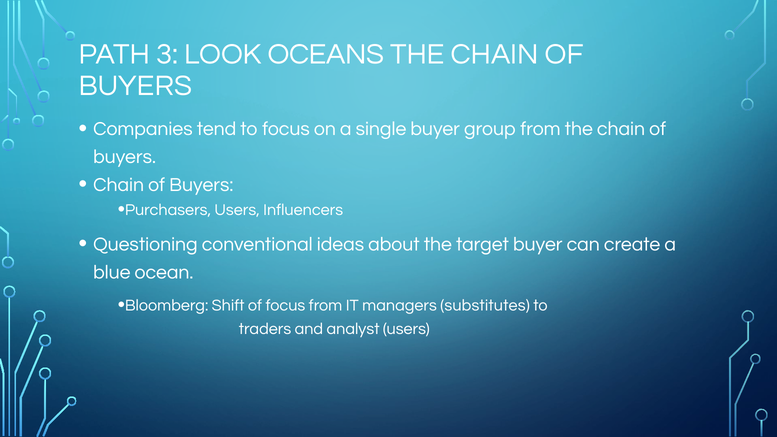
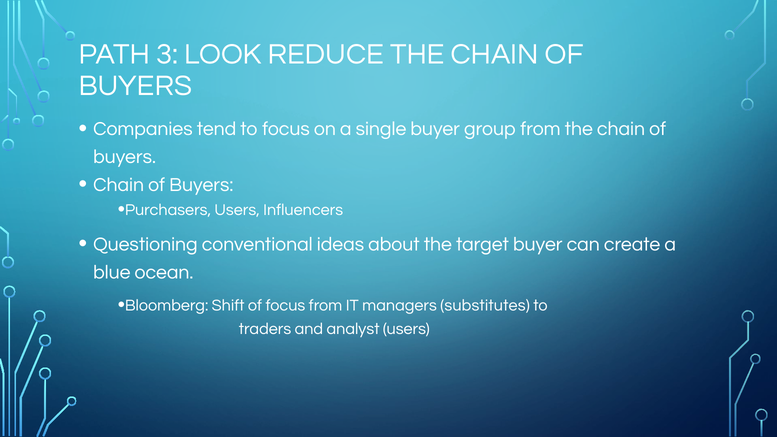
OCEANS: OCEANS -> REDUCE (326, 54)
